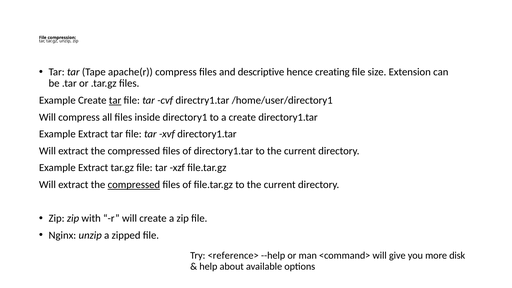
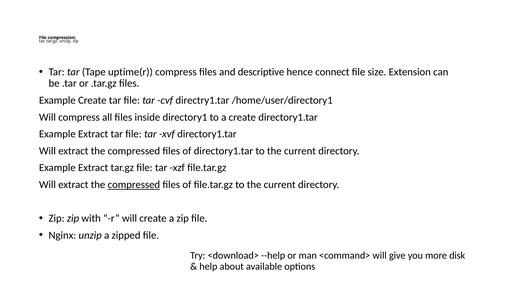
apache(r: apache(r -> uptime(r (130, 72)
creating: creating -> connect (332, 72)
tar underline: present -> none (115, 100)
<reference>: <reference> -> <download> (233, 255)
